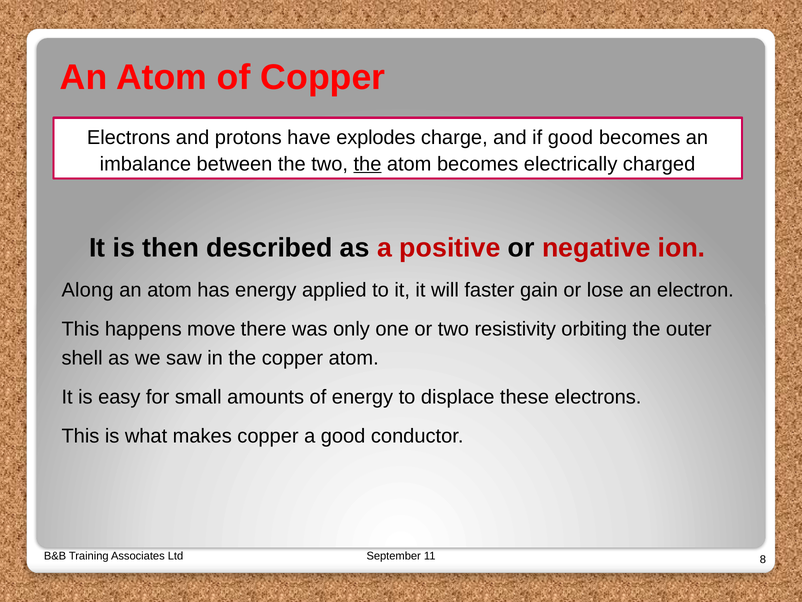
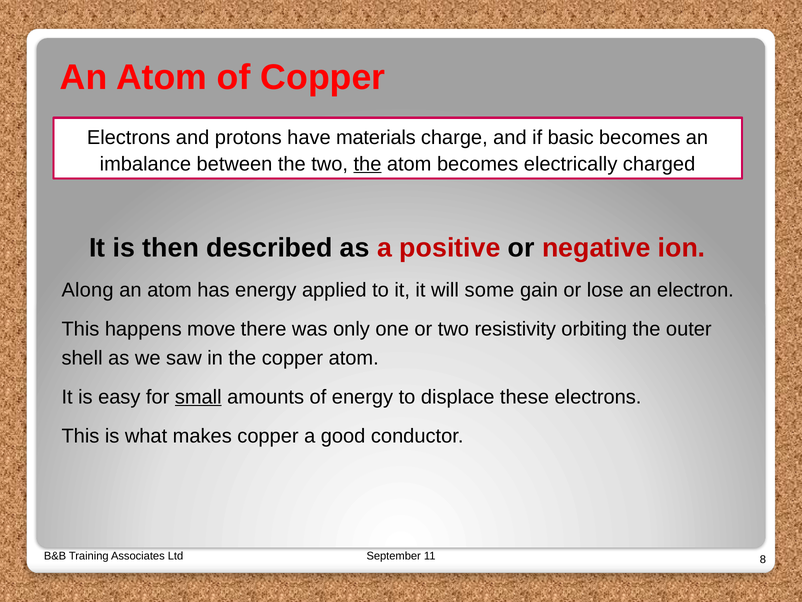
explodes: explodes -> materials (376, 137)
if good: good -> basic (571, 137)
faster: faster -> some (489, 290)
small underline: none -> present (198, 397)
